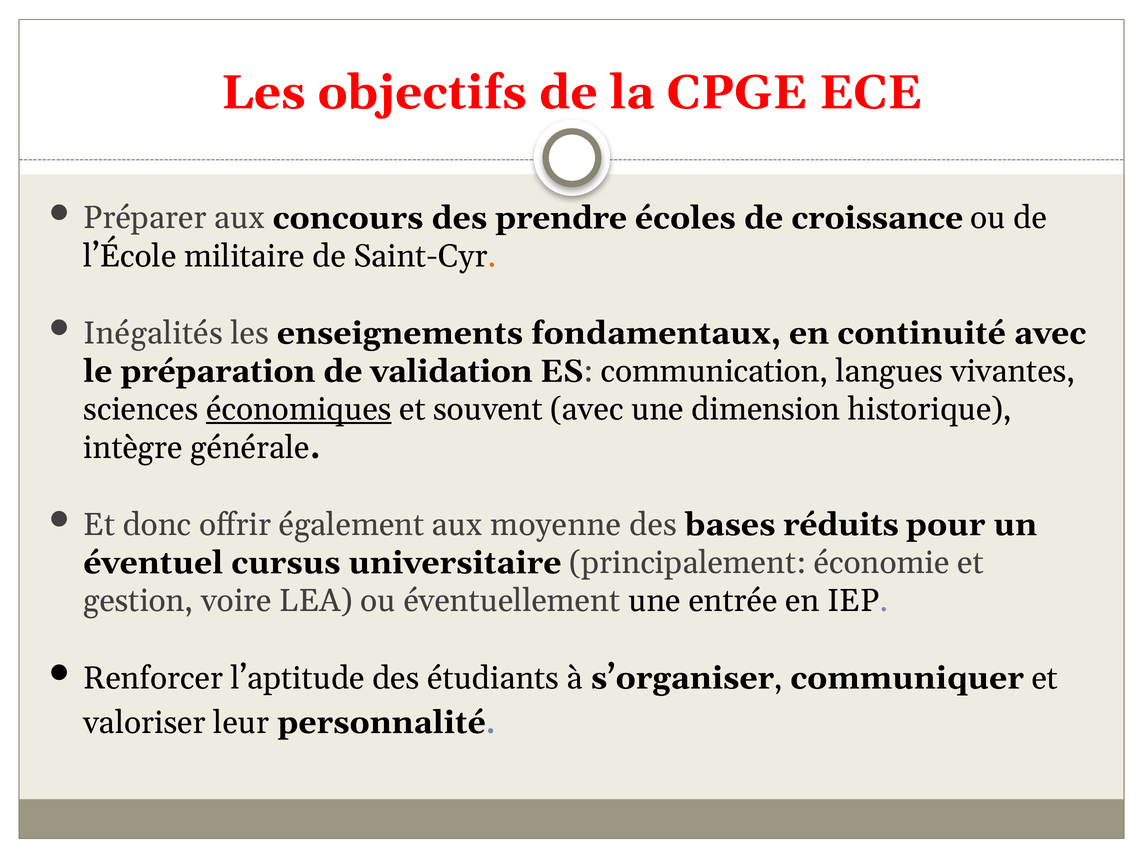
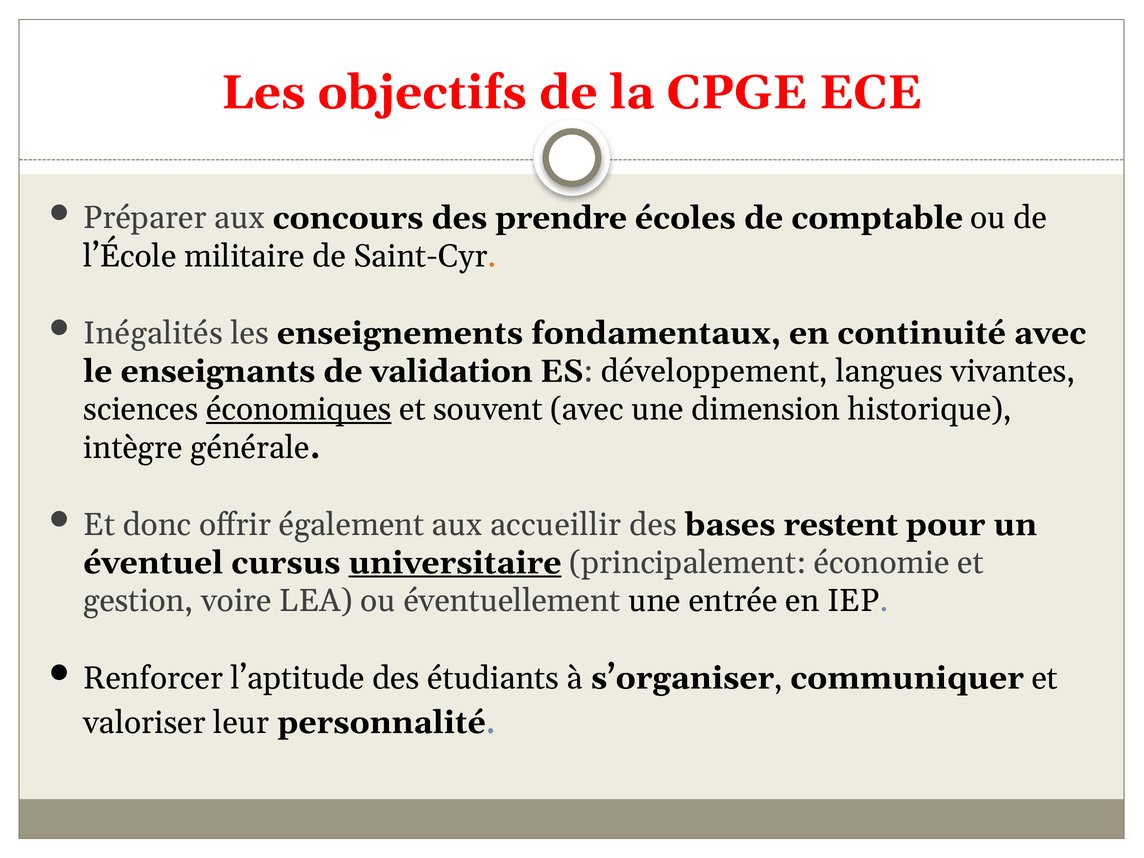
croissance: croissance -> comptable (877, 218)
préparation: préparation -> enseignants (218, 371)
communication: communication -> développement (714, 371)
moyenne: moyenne -> accueillir (556, 525)
réduits: réduits -> restent (841, 525)
universitaire underline: none -> present (455, 563)
